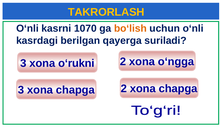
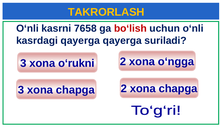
1070: 1070 -> 7658 (85, 28)
bo‘lish colour: orange -> red (130, 28)
kasrdagi berilgan: berilgan -> qayerga (80, 41)
